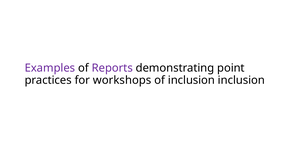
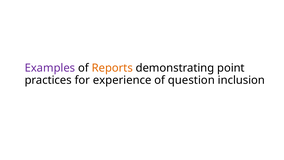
Reports colour: purple -> orange (112, 68)
workshops: workshops -> experience (122, 80)
of inclusion: inclusion -> question (191, 80)
